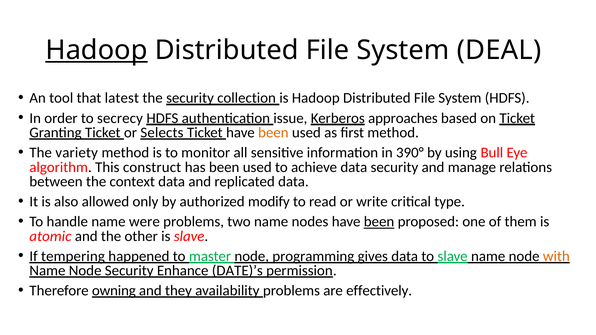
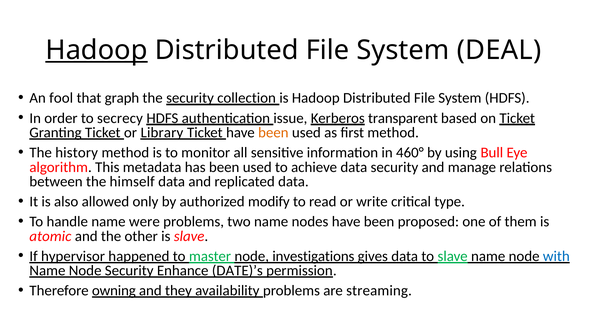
tool: tool -> fool (61, 98)
latest: latest -> graph (122, 98)
approaches: approaches -> transparent (403, 118)
Selects: Selects -> Library (162, 133)
variety: variety -> history (77, 153)
390°: 390° -> 460° (410, 153)
construct: construct -> metadata (152, 167)
context: context -> himself (132, 182)
been underline: present -> none (379, 222)
tempering: tempering -> hypervisor (73, 256)
programming: programming -> investigations (313, 256)
with colour: orange -> blue (556, 256)
effectively: effectively -> streaming (379, 291)
